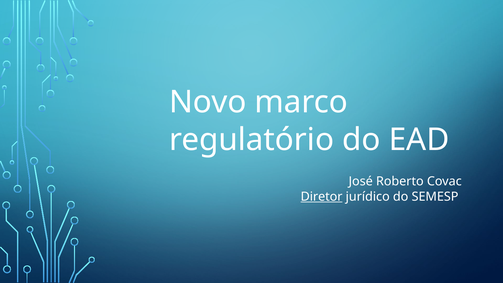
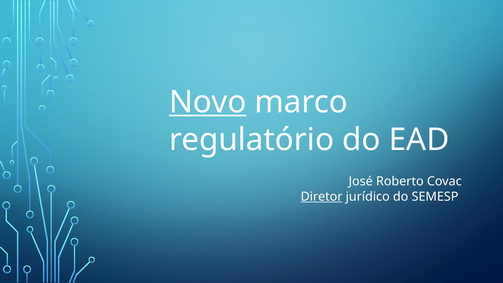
Novo underline: none -> present (208, 102)
